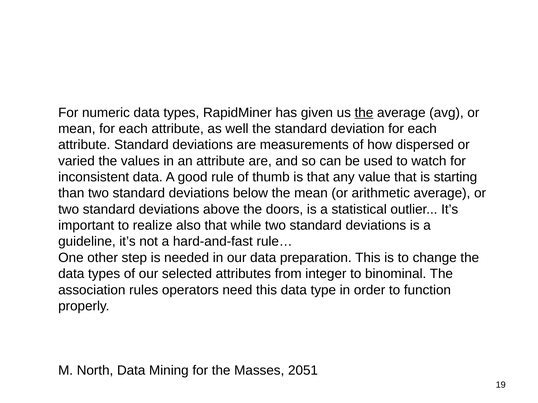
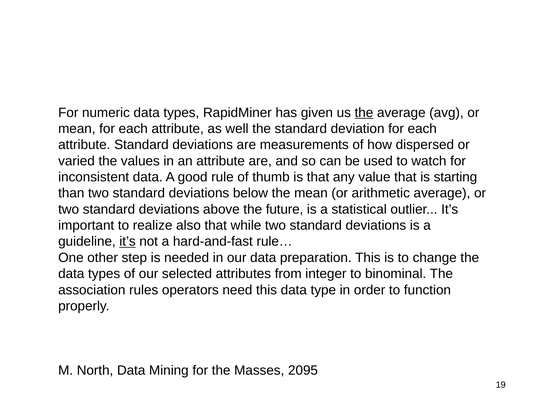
doors: doors -> future (285, 210)
it’s underline: none -> present (128, 242)
2051: 2051 -> 2095 (303, 371)
